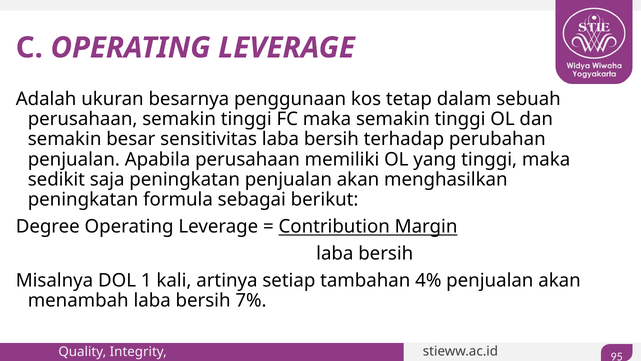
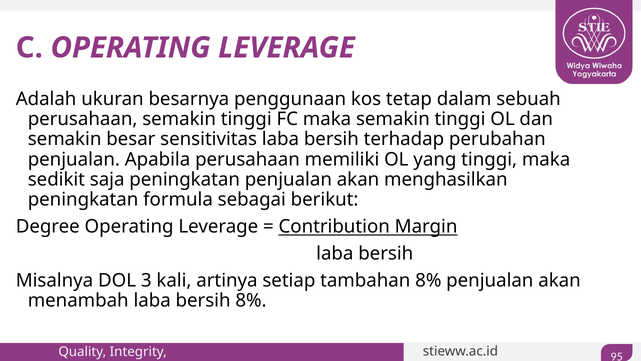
1: 1 -> 3 (146, 280)
tambahan 4%: 4% -> 8% (428, 280)
bersih 7%: 7% -> 8% (251, 300)
